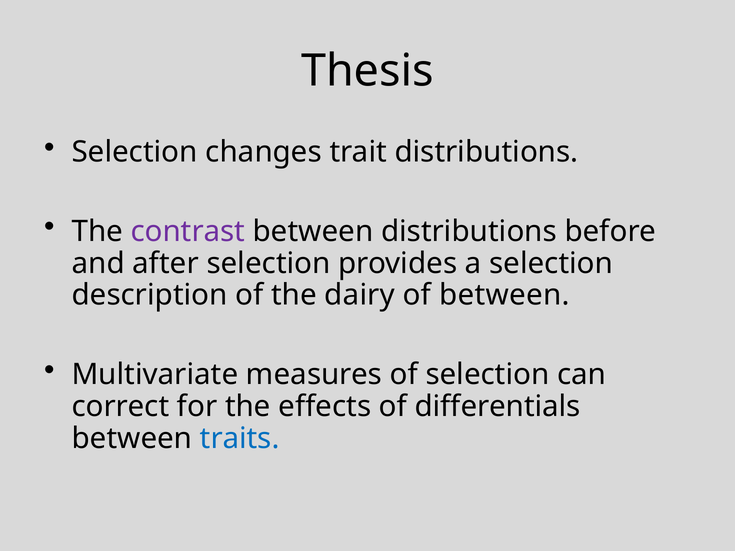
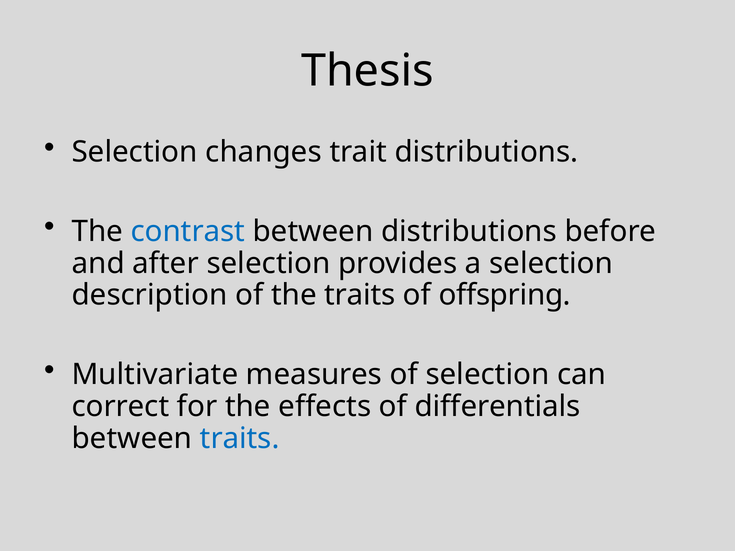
contrast colour: purple -> blue (188, 231)
the dairy: dairy -> traits (360, 295)
of between: between -> offspring (505, 295)
